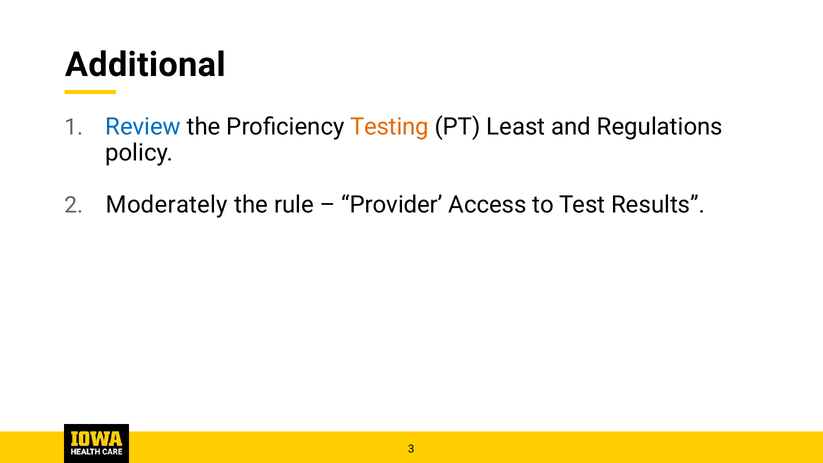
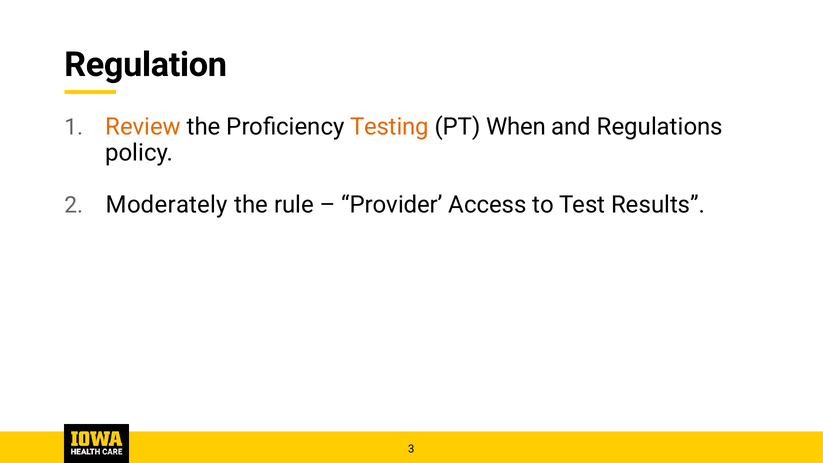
Additional: Additional -> Regulation (146, 65)
Review colour: blue -> orange (143, 127)
Least: Least -> When (516, 127)
